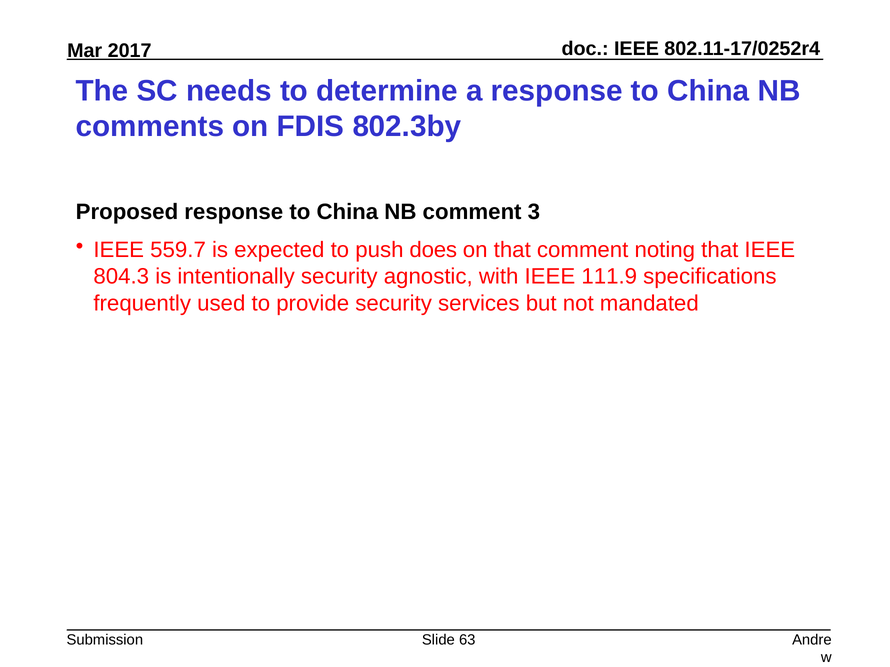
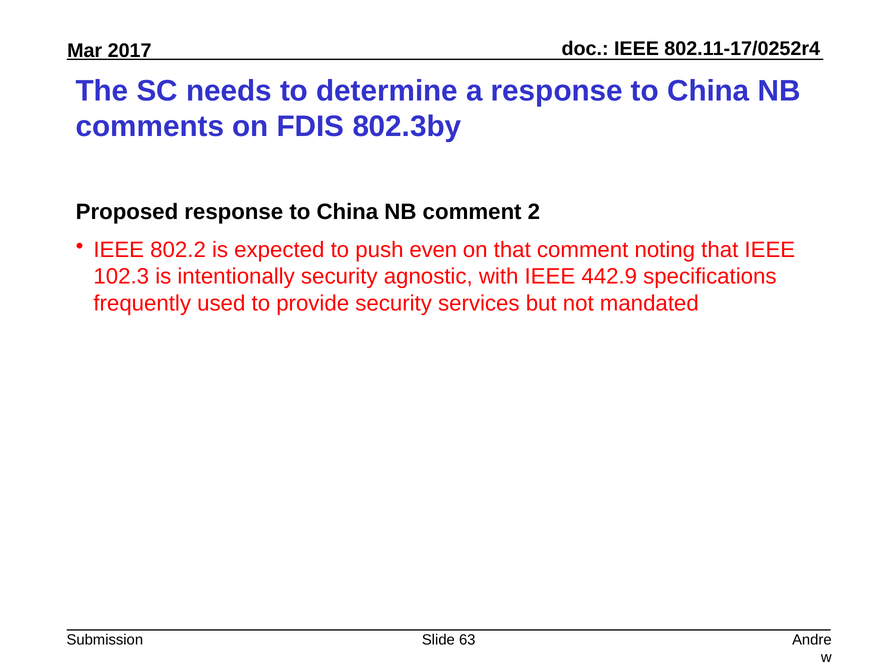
3: 3 -> 2 (534, 212)
559.7: 559.7 -> 802.2 (178, 250)
does: does -> even (433, 250)
804.3: 804.3 -> 102.3 (121, 277)
111.9: 111.9 -> 442.9 (609, 277)
